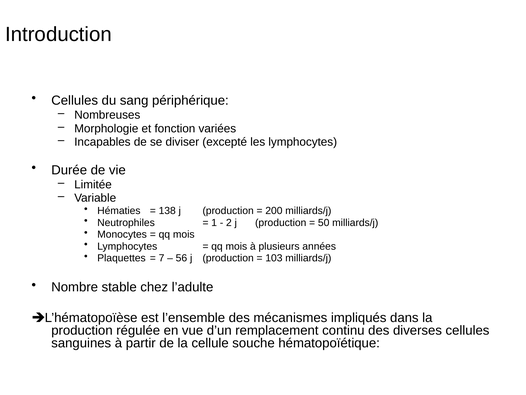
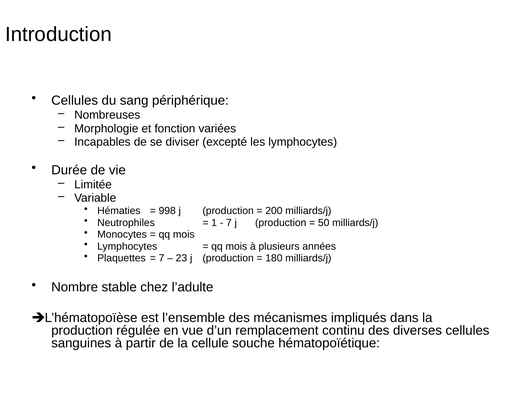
138: 138 -> 998 (167, 210)
2: 2 -> 7 (229, 222)
56: 56 -> 23 (181, 258)
103: 103 -> 180 (274, 258)
